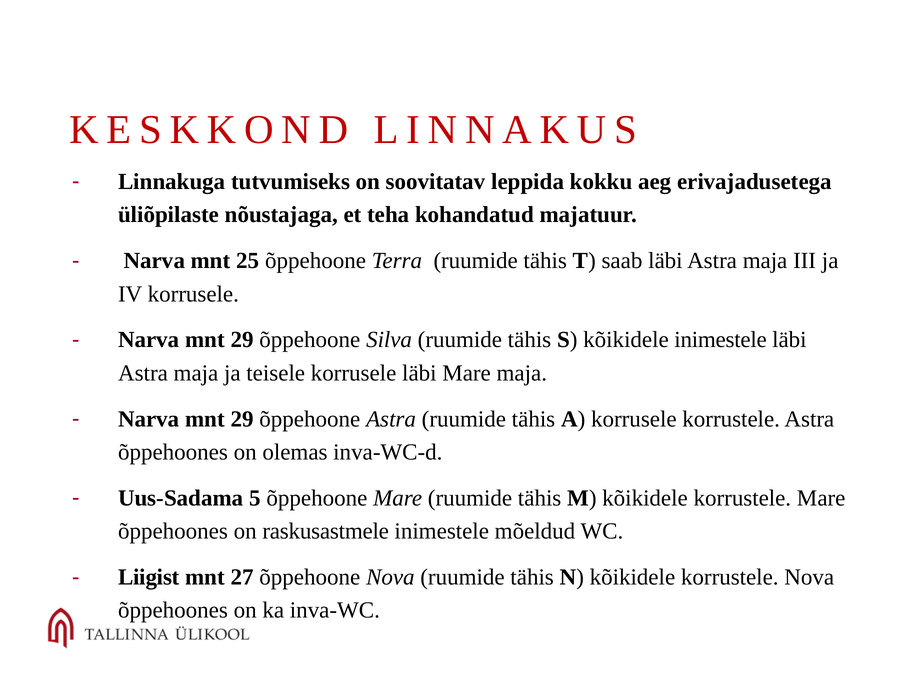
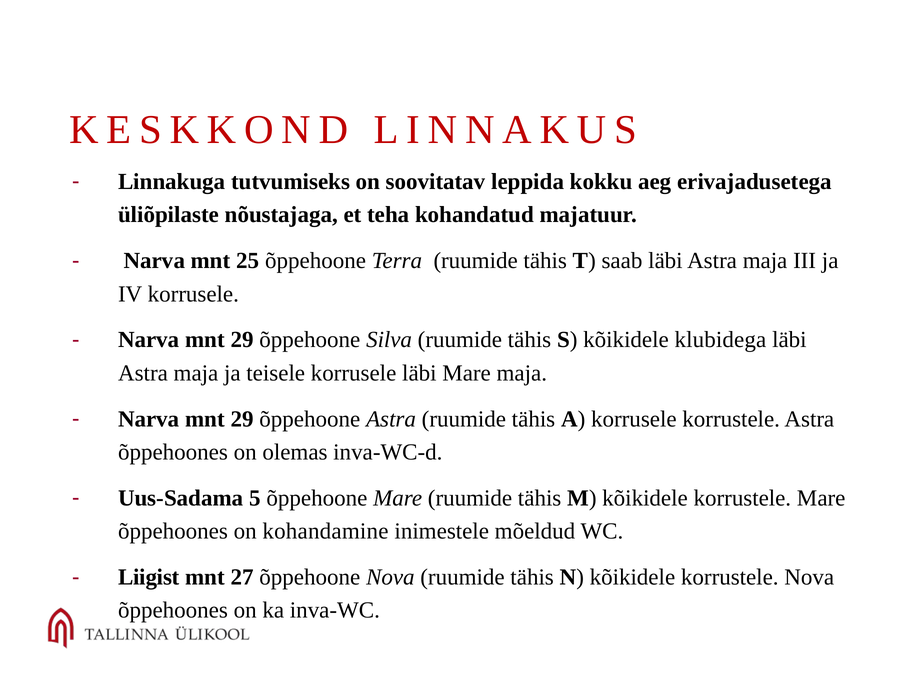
kõikidele inimestele: inimestele -> klubidega (720, 340)
raskusastmele: raskusastmele -> kohandamine (325, 531)
